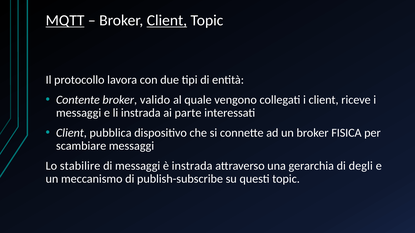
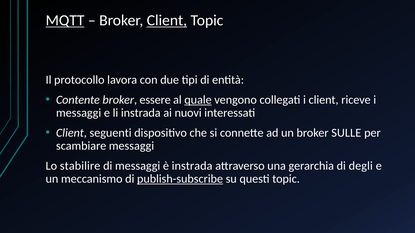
valido: valido -> essere (155, 100)
quale underline: none -> present (198, 100)
parte: parte -> nuovi (188, 113)
pubblica: pubblica -> seguenti (111, 133)
FISICA: FISICA -> SULLE (346, 133)
publish-subscribe underline: none -> present (180, 179)
